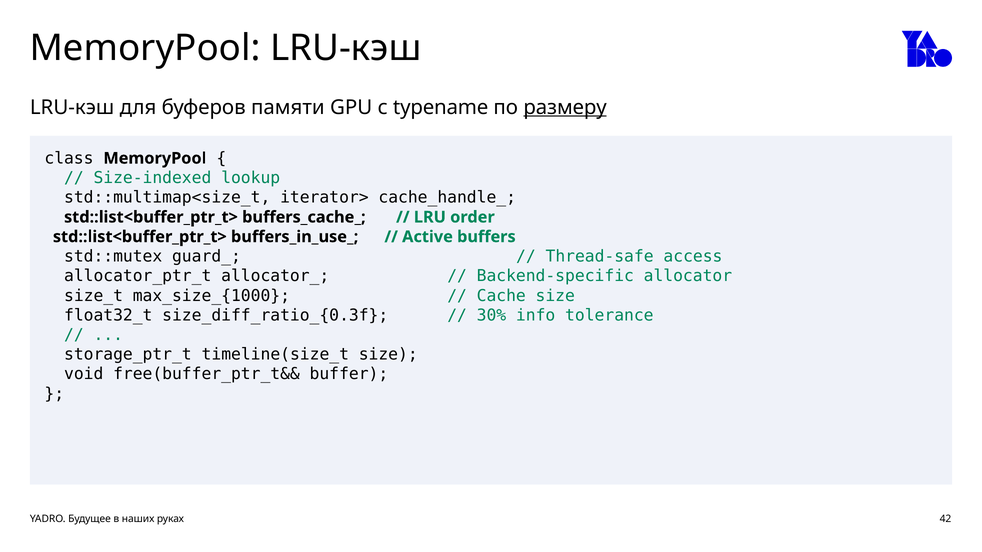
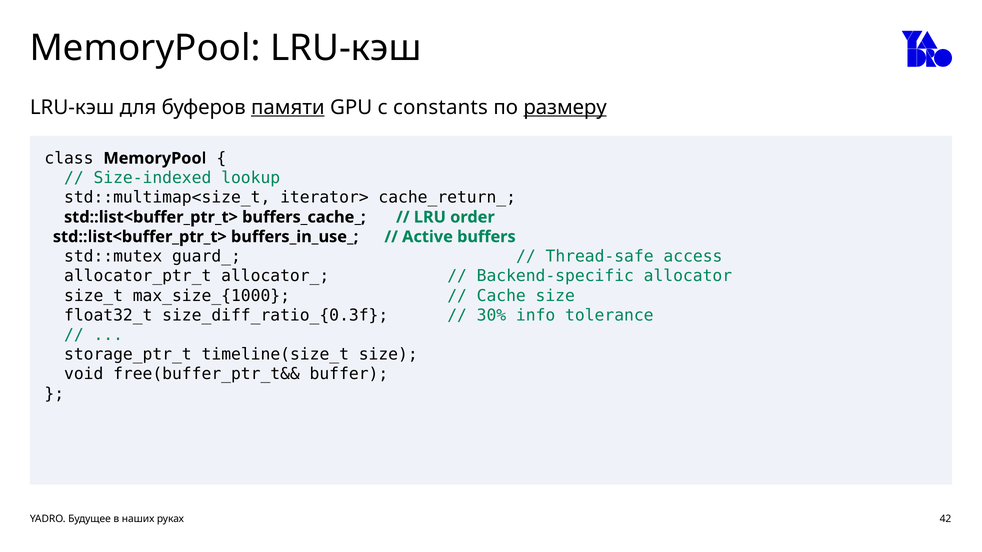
памяти underline: none -> present (288, 107)
typename: typename -> constants (440, 107)
cache_handle_: cache_handle_ -> cache_return_ (447, 198)
